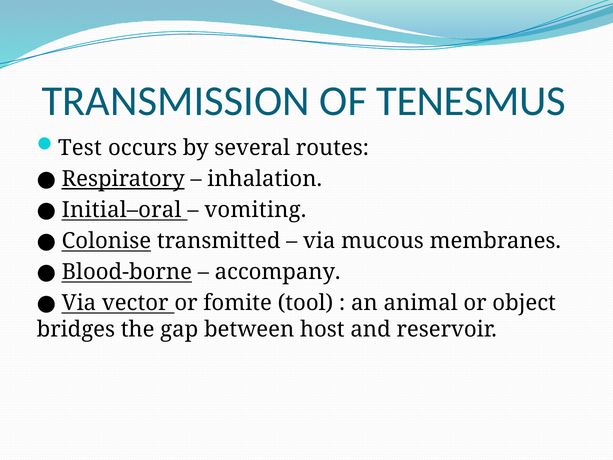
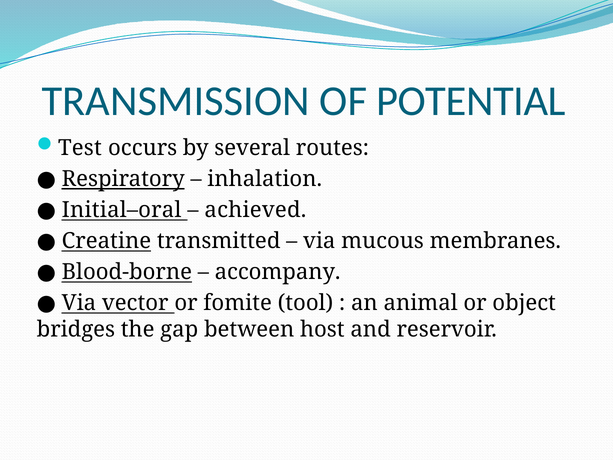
TENESMUS: TENESMUS -> POTENTIAL (471, 101)
vomiting: vomiting -> achieved (255, 210)
Colonise: Colonise -> Creatine (106, 241)
